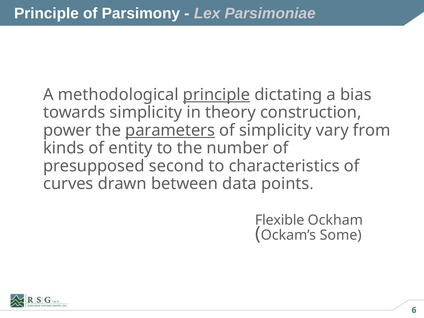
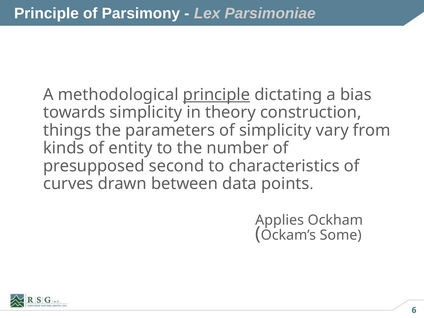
power: power -> things (67, 130)
parameters underline: present -> none (170, 130)
Flexible: Flexible -> Applies (280, 220)
